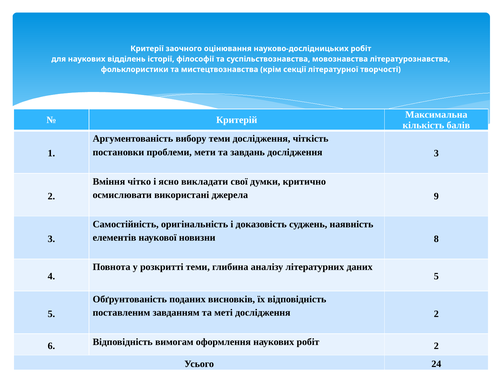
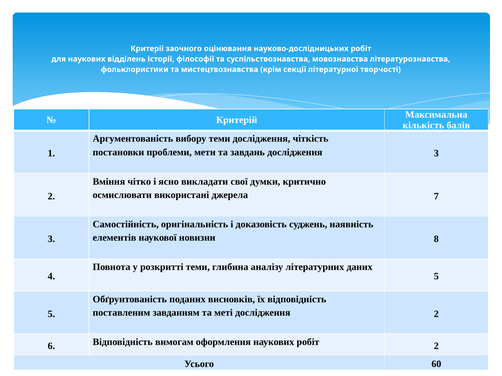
9: 9 -> 7 (436, 196)
24: 24 -> 60 (436, 364)
